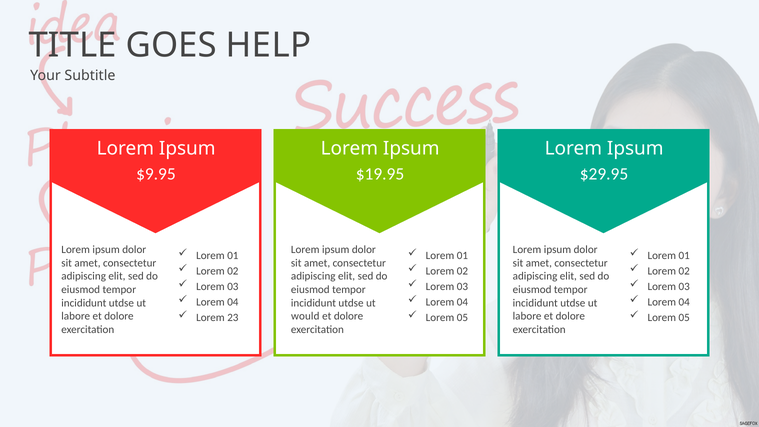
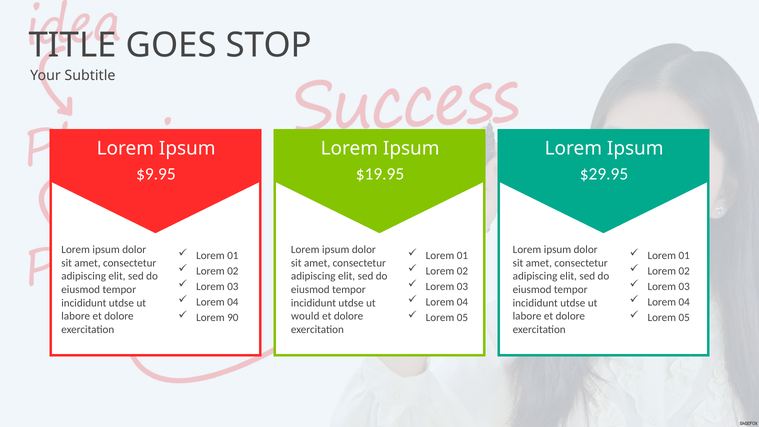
HELP: HELP -> STOP (269, 45)
23: 23 -> 90 (233, 318)
